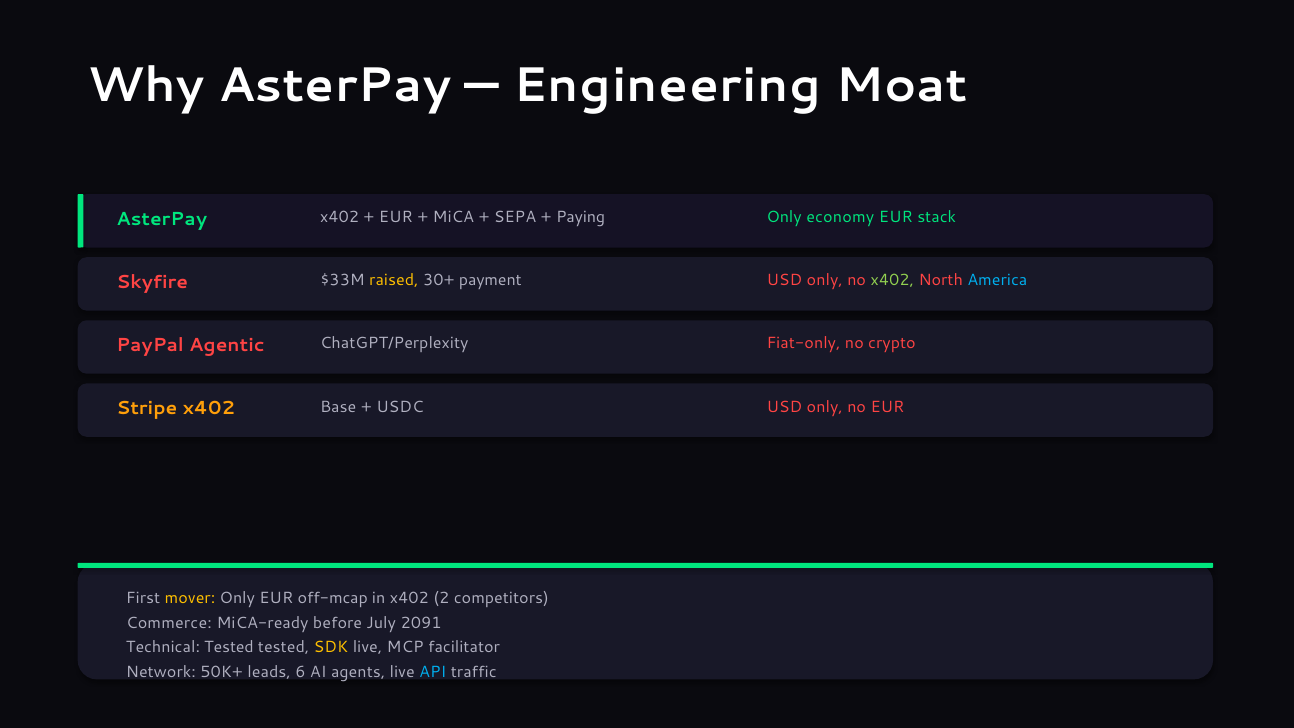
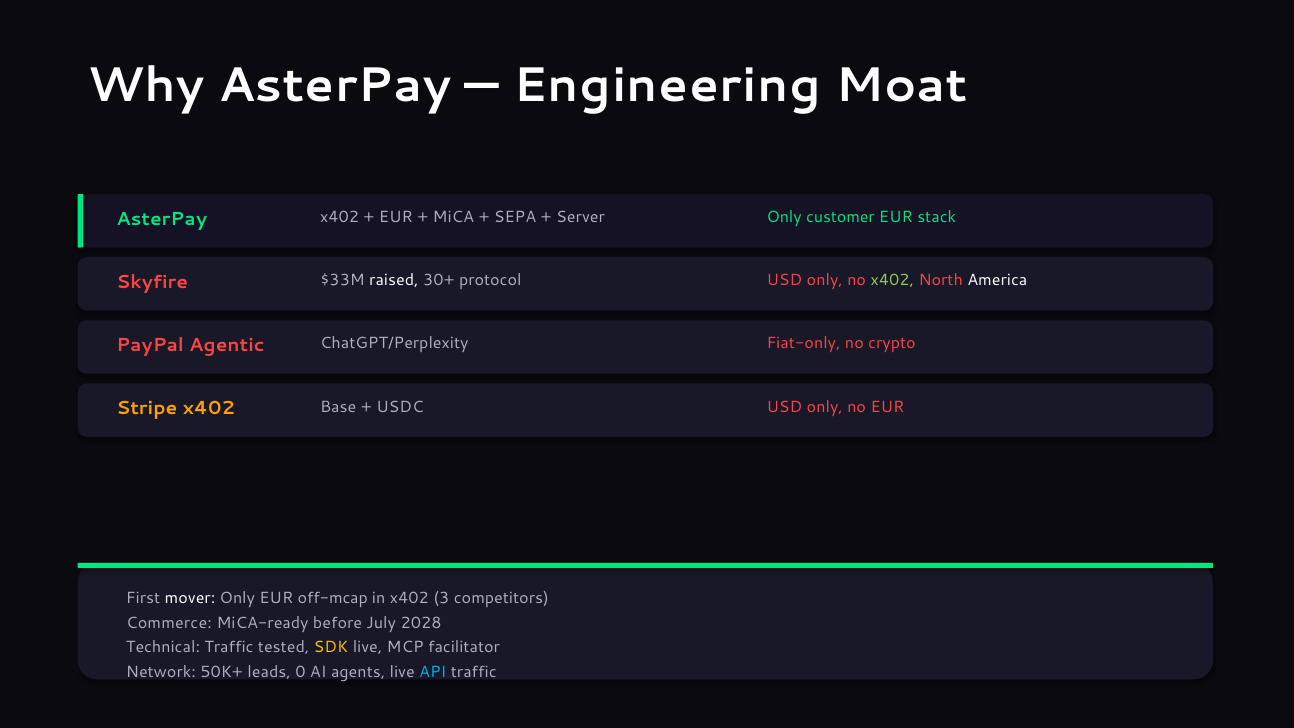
Paying: Paying -> Server (581, 217)
economy: economy -> customer (840, 217)
raised colour: yellow -> white (394, 281)
payment: payment -> protocol (490, 281)
America colour: light blue -> white (997, 281)
mover colour: yellow -> white (190, 598)
2: 2 -> 3 (441, 598)
2091: 2091 -> 2028 (421, 623)
Technical Tested: Tested -> Traffic (229, 648)
6: 6 -> 0 (300, 672)
